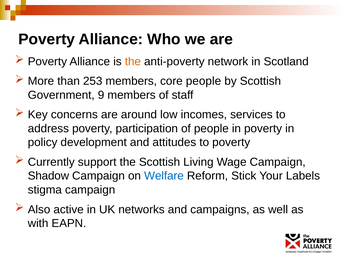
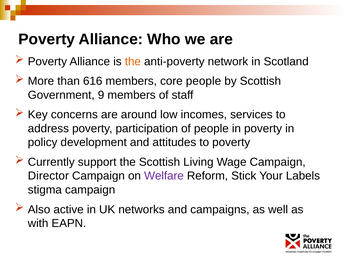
253: 253 -> 616 (93, 81)
Shadow: Shadow -> Director (48, 176)
Welfare colour: blue -> purple (164, 176)
